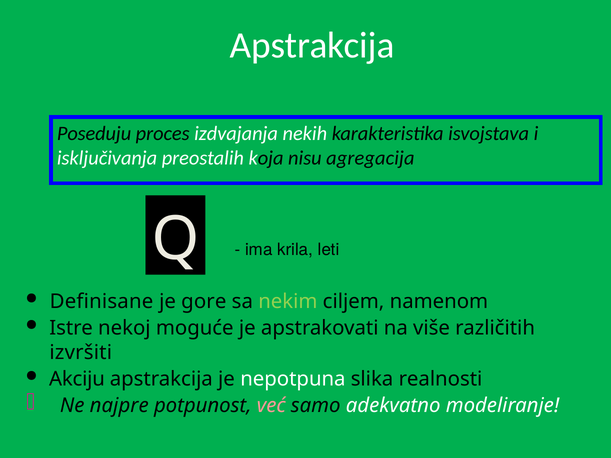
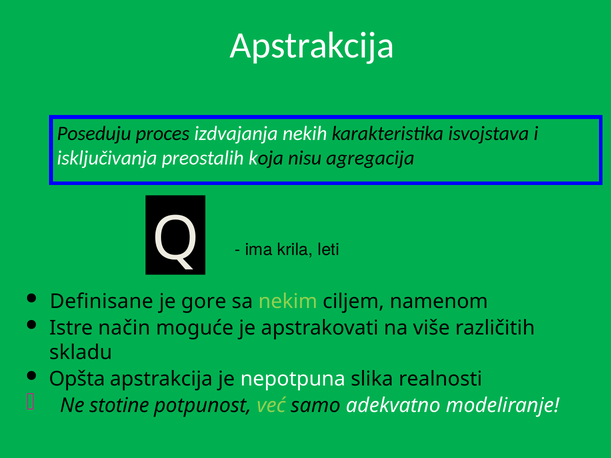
nekoj: nekoj -> način (124, 328)
izvršiti: izvršiti -> skladu (81, 353)
Akciju: Akciju -> Opšta (77, 379)
najpre: najpre -> stotine (119, 406)
već colour: pink -> light green (271, 406)
